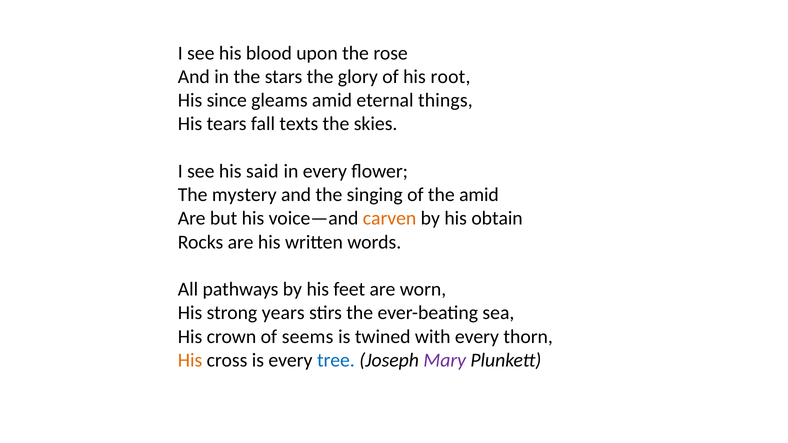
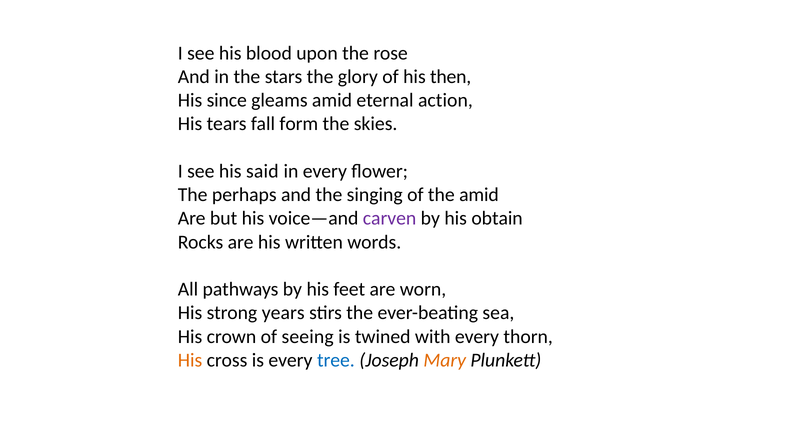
root: root -> then (451, 77)
things: things -> action (445, 100)
texts: texts -> form (299, 124)
mystery: mystery -> perhaps (244, 195)
carven colour: orange -> purple (390, 219)
seems: seems -> seeing (308, 337)
Mary colour: purple -> orange (445, 360)
